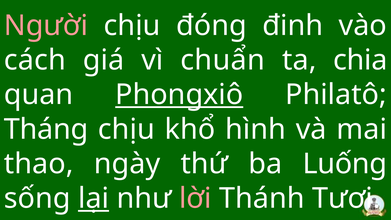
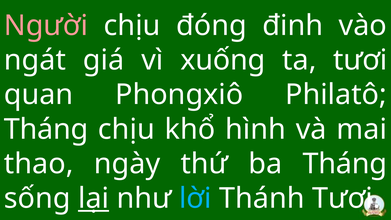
cách: cách -> ngát (35, 60)
chuẩn: chuẩn -> xuống (223, 60)
ta chia: chia -> tươi (360, 60)
Phongxiô underline: present -> none (179, 95)
ba Luống: Luống -> Tháng (345, 164)
lời colour: pink -> light blue (195, 198)
